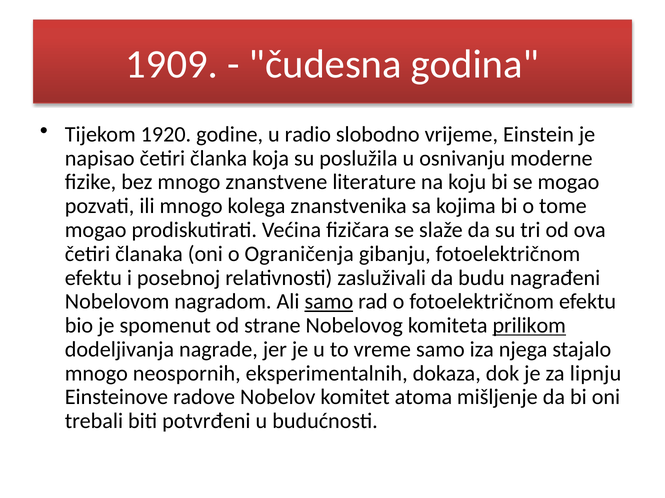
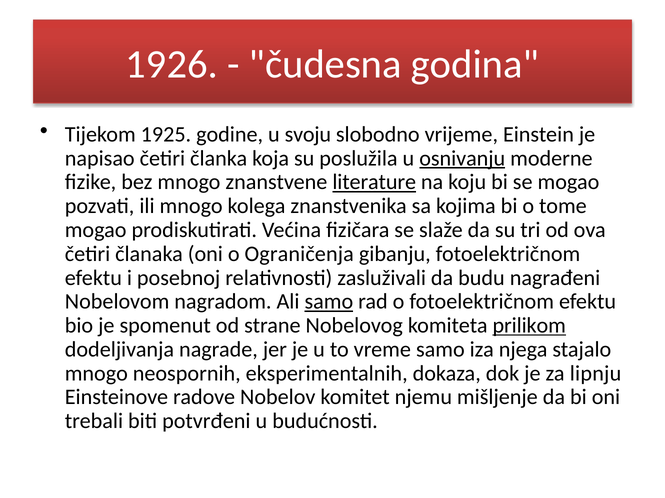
1909: 1909 -> 1926 (172, 64)
1920: 1920 -> 1925 (166, 135)
radio: radio -> svoju (308, 135)
osnivanju underline: none -> present (462, 158)
literature underline: none -> present (374, 182)
atoma: atoma -> njemu (423, 398)
